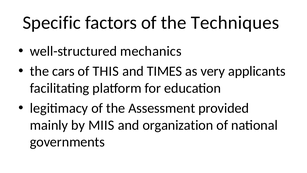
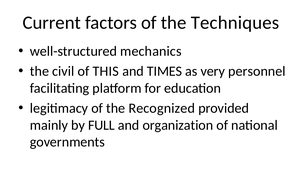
Specific: Specific -> Current (52, 23)
cars: cars -> civil (63, 71)
applicants: applicants -> personnel (257, 71)
Assessment: Assessment -> Recognized (162, 108)
MIIS: MIIS -> FULL (101, 125)
